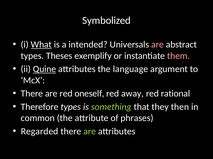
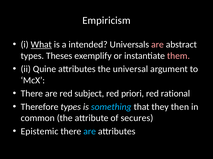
Symbolized: Symbolized -> Empiricism (106, 20)
Quine underline: present -> none (45, 69)
language: language -> universal (130, 69)
oneself: oneself -> subject (89, 94)
away: away -> priori (133, 94)
something colour: light green -> light blue (111, 107)
phrases: phrases -> secures (137, 119)
Regarded: Regarded -> Epistemic (40, 132)
are colour: light green -> light blue (90, 132)
